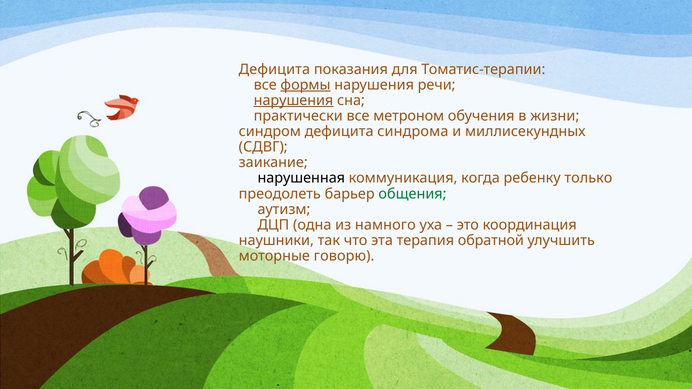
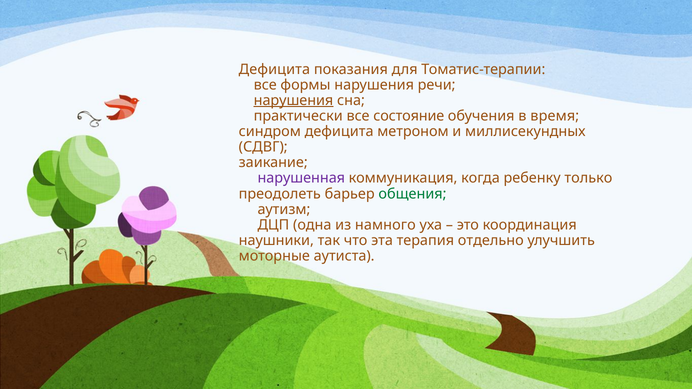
формы underline: present -> none (306, 85)
метроном: метроном -> состояние (409, 116)
жизни: жизни -> время (555, 116)
синдрома: синдрома -> метроном (413, 132)
нарушенная colour: black -> purple (301, 178)
обратной: обратной -> отдельно (491, 241)
говорю: говорю -> аутиста (344, 256)
